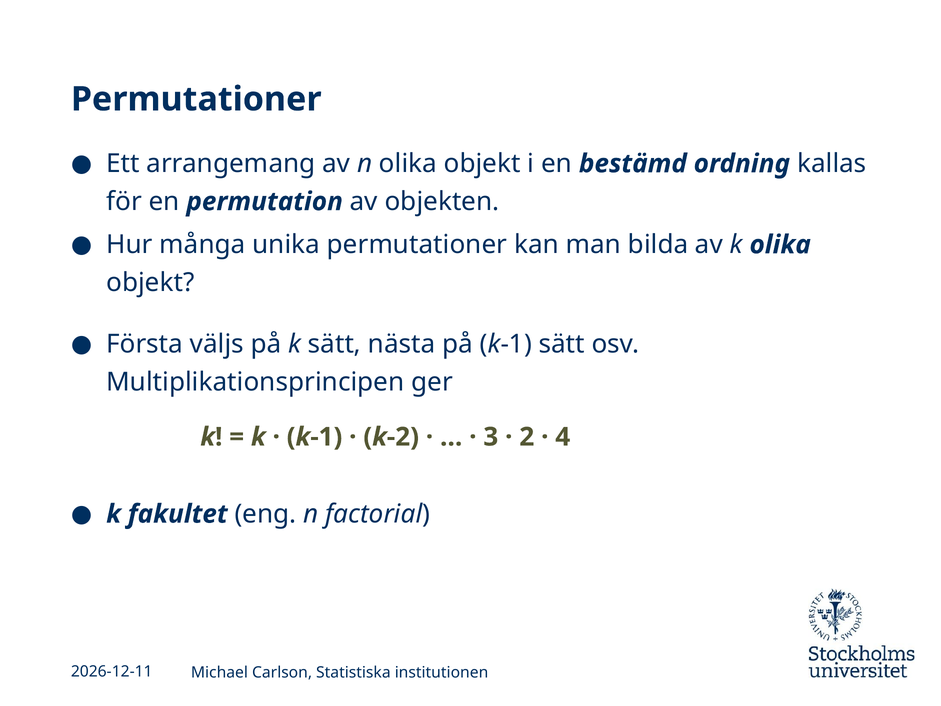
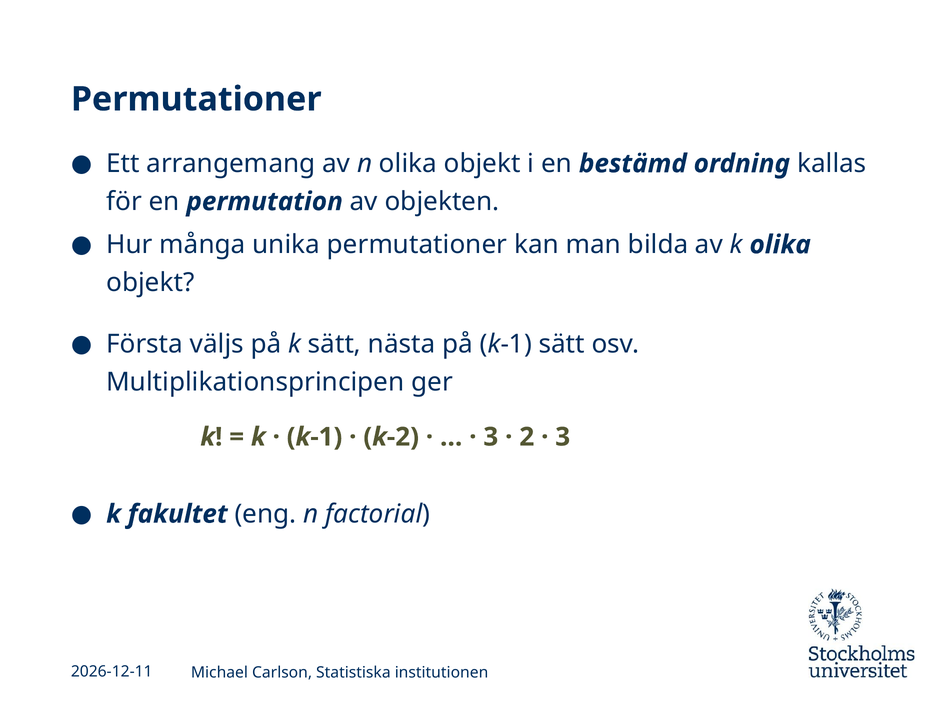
4: 4 -> 3 (563, 437)
